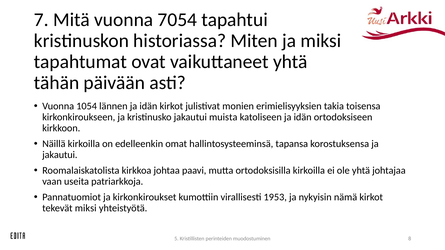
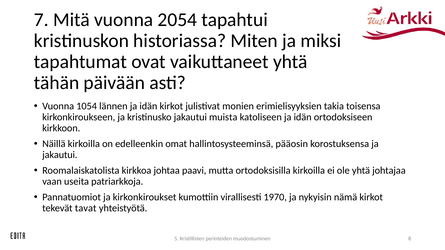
7054: 7054 -> 2054 (177, 20)
tapansa: tapansa -> pääosin (292, 144)
1953: 1953 -> 1970 (275, 197)
tekevät miksi: miksi -> tavat (86, 208)
